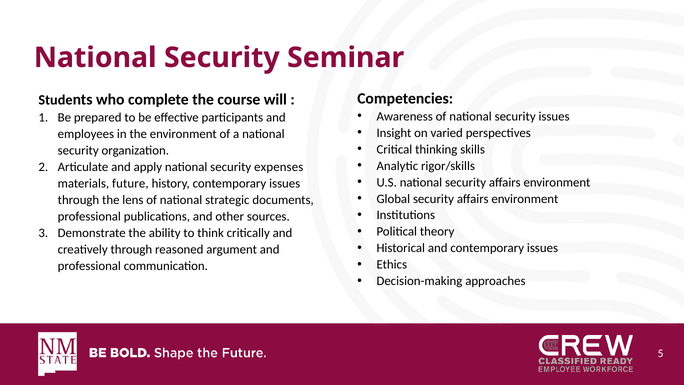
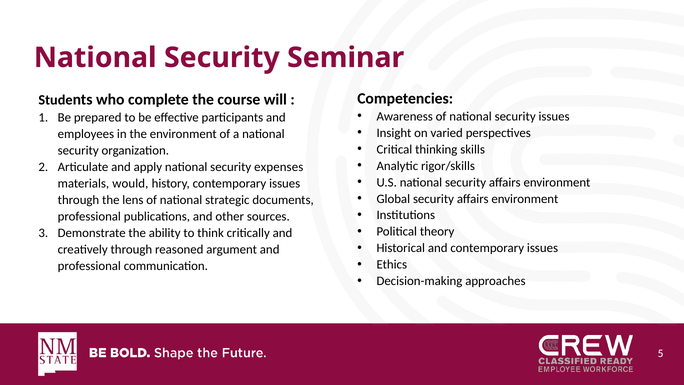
future: future -> would (130, 183)
